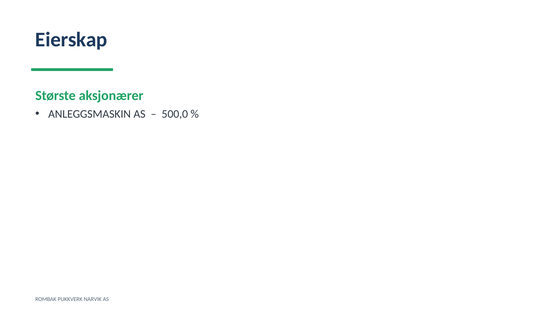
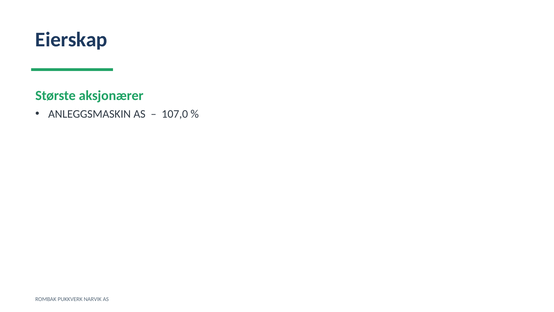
500,0: 500,0 -> 107,0 (175, 114)
